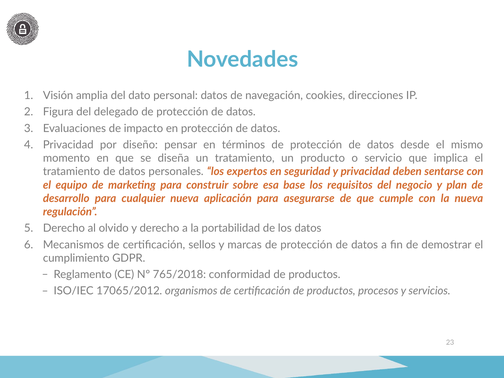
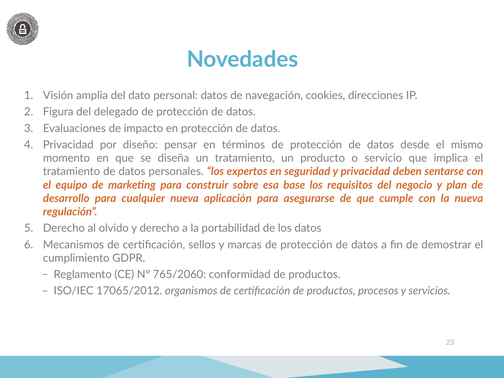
765/2018: 765/2018 -> 765/2060 (179, 274)
